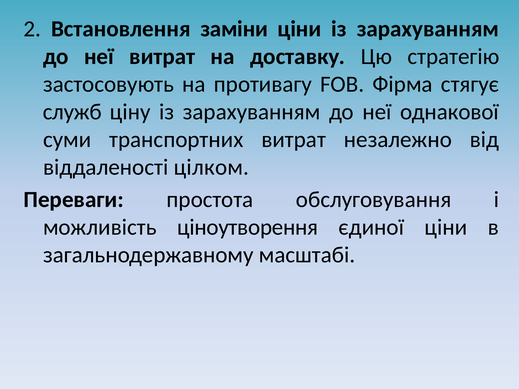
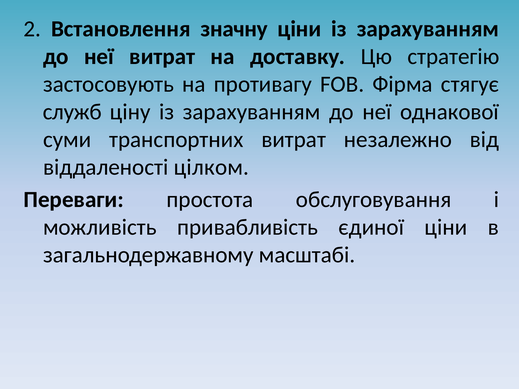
заміни: заміни -> значну (234, 29)
ціноутворення: ціноутворення -> привабливість (248, 227)
